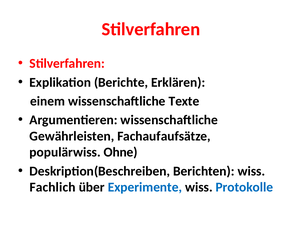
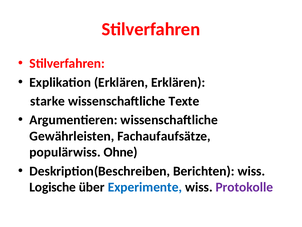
Explikation Berichte: Berichte -> Erklären (121, 82)
einem: einem -> starke (48, 101)
Fachlich: Fachlich -> Logische (53, 187)
Protokolle colour: blue -> purple (244, 187)
